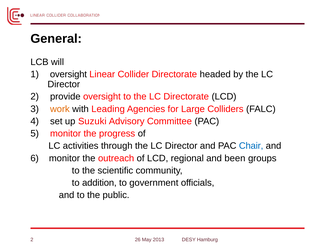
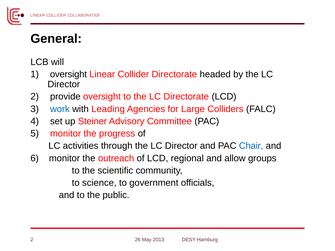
work colour: orange -> blue (60, 109)
Suzuki: Suzuki -> Steiner (92, 121)
been: been -> allow (235, 158)
addition: addition -> science (99, 183)
